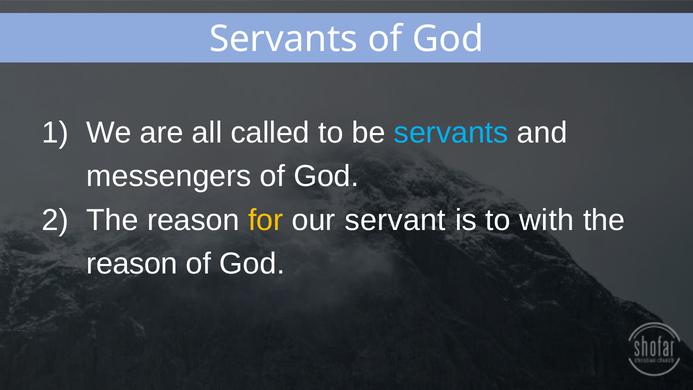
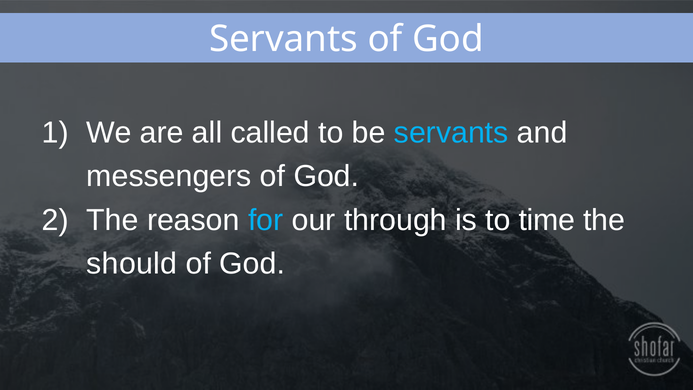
for colour: yellow -> light blue (266, 220)
servant: servant -> through (395, 220)
with: with -> time (547, 220)
reason: reason -> should (132, 264)
